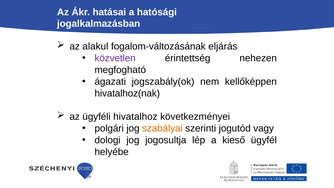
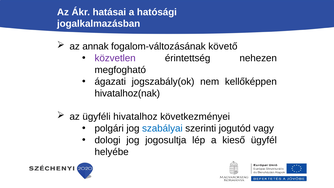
alakul: alakul -> annak (95, 46)
eljárás: eljárás -> követő (223, 46)
szabályai colour: orange -> blue (162, 128)
